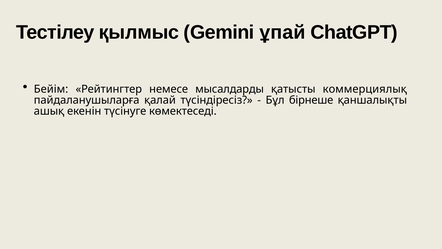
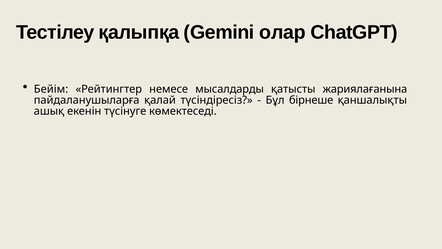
қылмыс: қылмыс -> қалыпқа (139, 32)
ұпай: ұпай -> олар (283, 32)
коммерциялық: коммерциялық -> жариялағанына (365, 89)
